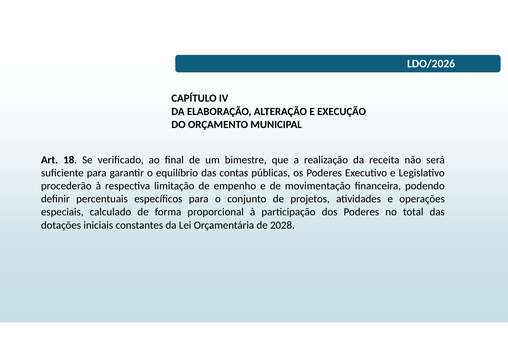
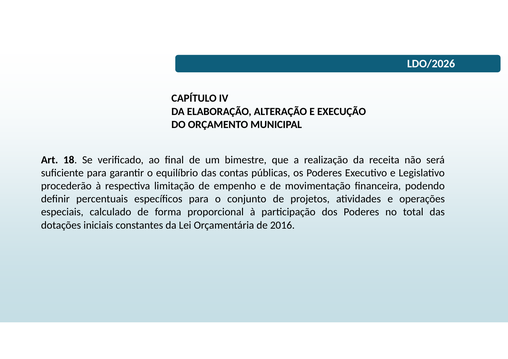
2028: 2028 -> 2016 (282, 225)
